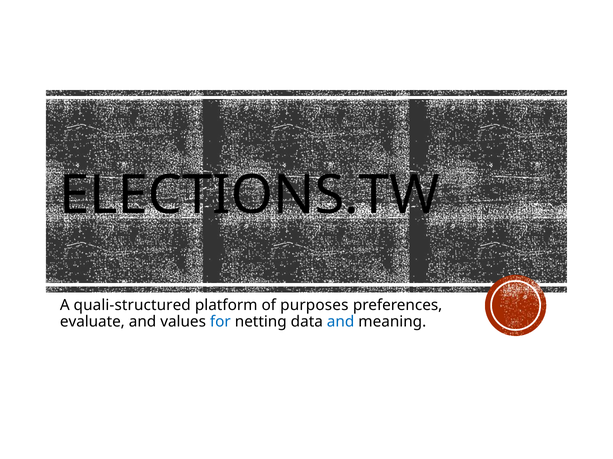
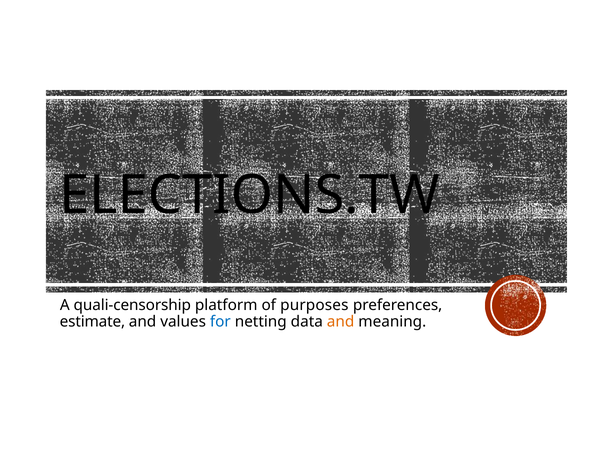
quali-structured: quali-structured -> quali-censorship (132, 305)
evaluate: evaluate -> estimate (92, 322)
and colour: blue -> orange (341, 322)
